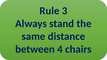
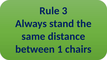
4: 4 -> 1 (60, 49)
